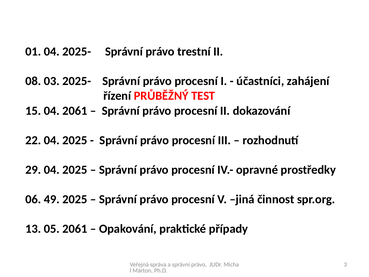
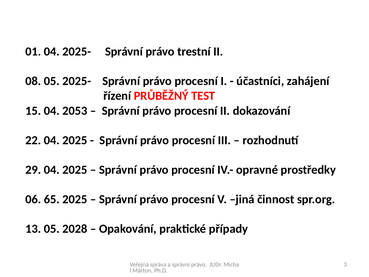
08 03: 03 -> 05 (52, 81)
04 2061: 2061 -> 2053 (75, 111)
49: 49 -> 65 (52, 199)
05 2061: 2061 -> 2028 (75, 229)
